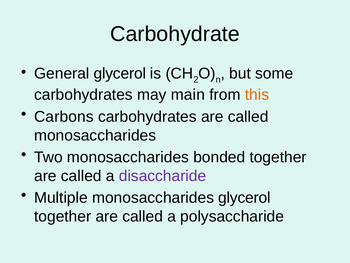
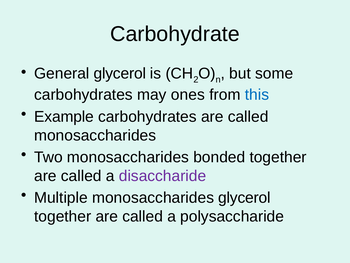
main: main -> ones (188, 95)
this colour: orange -> blue (257, 95)
Carbons: Carbons -> Example (64, 116)
